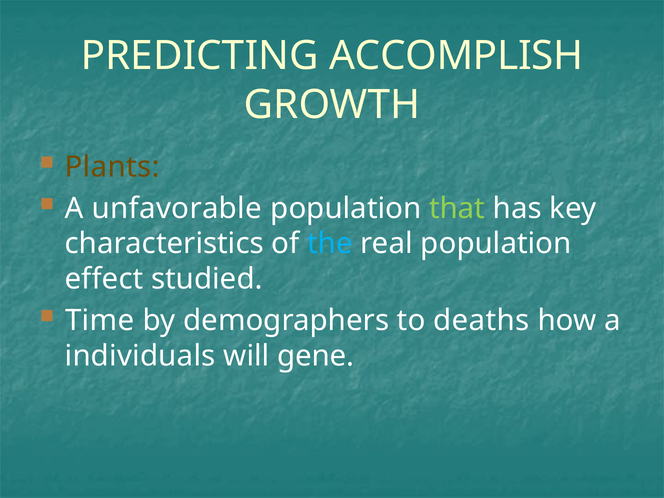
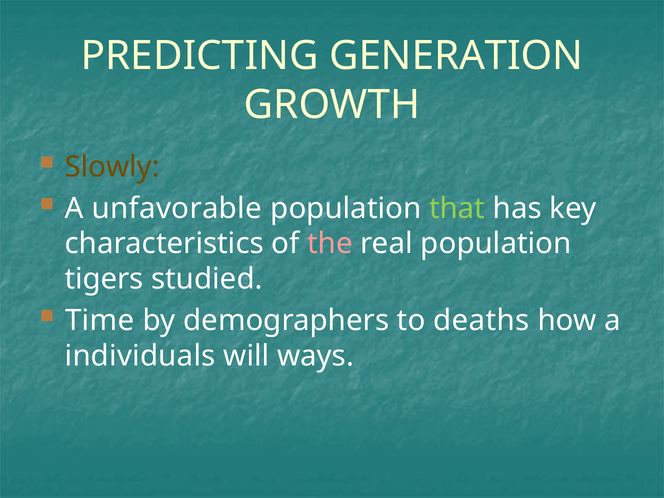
ACCOMPLISH: ACCOMPLISH -> GENERATION (456, 56)
Plants: Plants -> Slowly (112, 167)
the colour: light blue -> pink (330, 244)
effect: effect -> tigers (104, 279)
gene: gene -> ways (316, 356)
